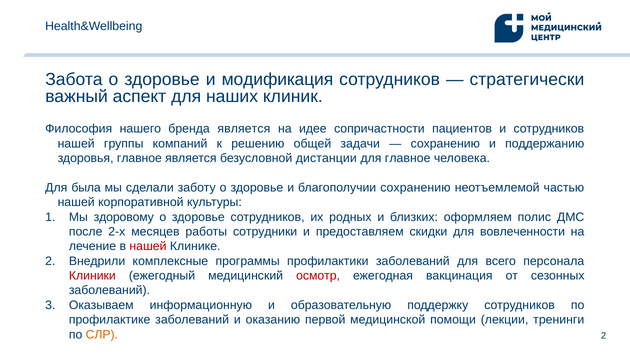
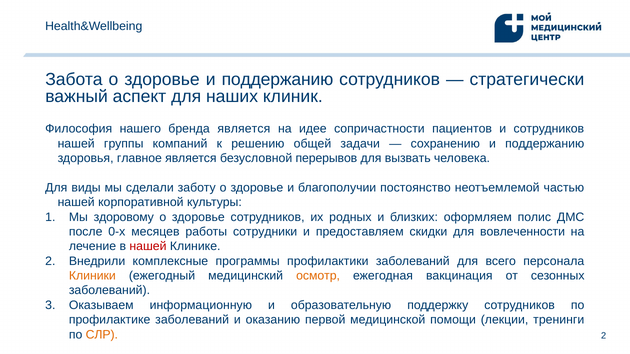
здоровье и модификация: модификация -> поддержанию (277, 80)
дистанции: дистанции -> перерывов (326, 158)
для главное: главное -> вызвать (408, 158)
была: была -> виды (86, 188)
благополучии сохранению: сохранению -> постоянство (415, 188)
2-х: 2-х -> 0-х (117, 232)
Клиники colour: red -> orange (92, 276)
осмотр colour: red -> orange (318, 276)
